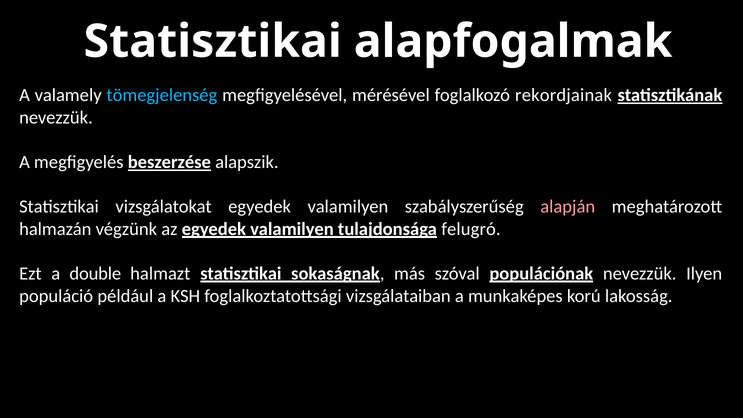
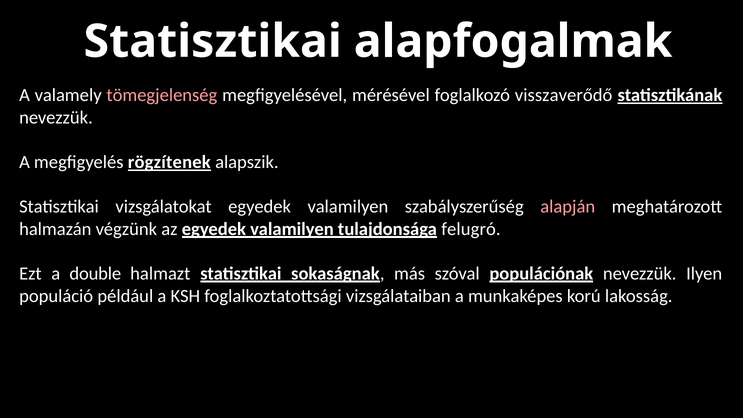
tömegjelenség colour: light blue -> pink (162, 95)
rekordjainak: rekordjainak -> visszaverődő (564, 95)
beszerzése: beszerzése -> rögzítenek (169, 162)
